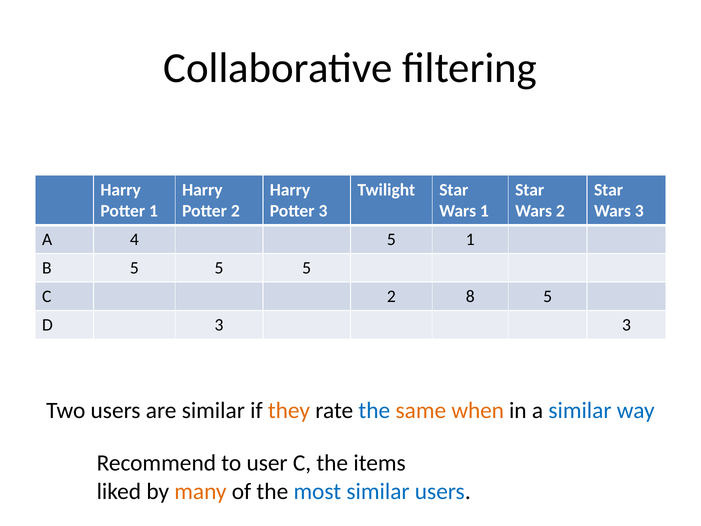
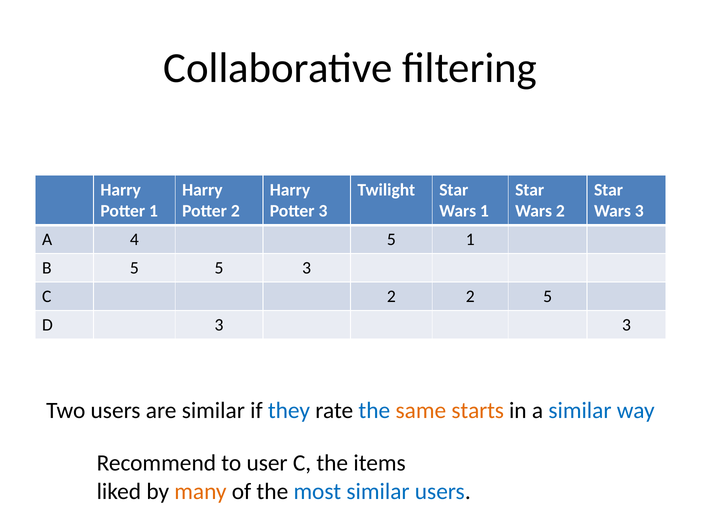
5 5 5: 5 -> 3 (307, 268)
2 8: 8 -> 2 (470, 296)
they colour: orange -> blue (289, 410)
when: when -> starts (478, 410)
